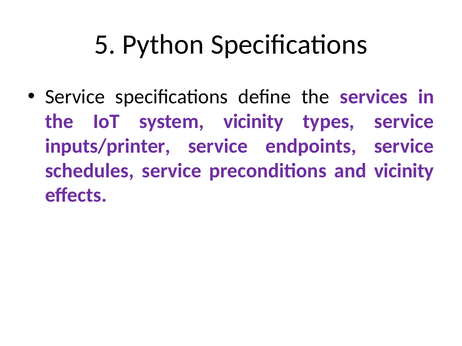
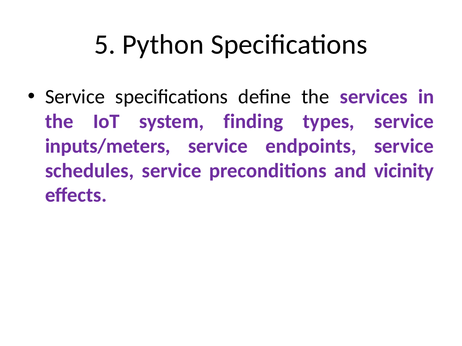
system vicinity: vicinity -> finding (253, 122)
inputs/printer: inputs/printer -> inputs/meters (108, 146)
